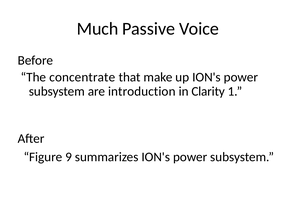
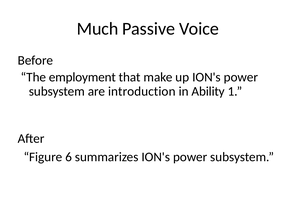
concentrate: concentrate -> employment (82, 77)
Clarity: Clarity -> Ability (208, 91)
9: 9 -> 6 (69, 157)
